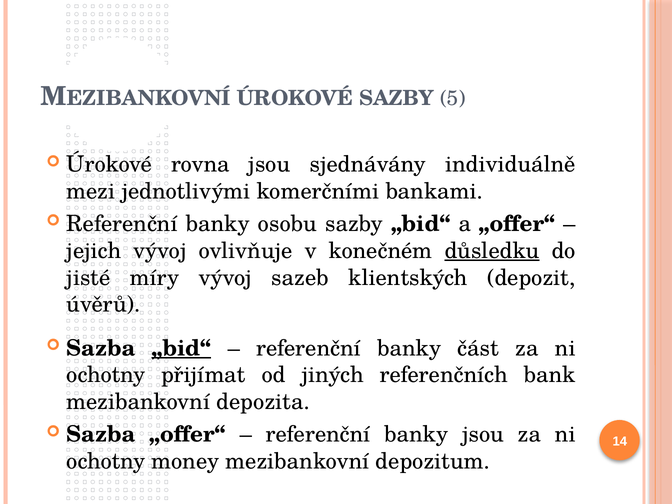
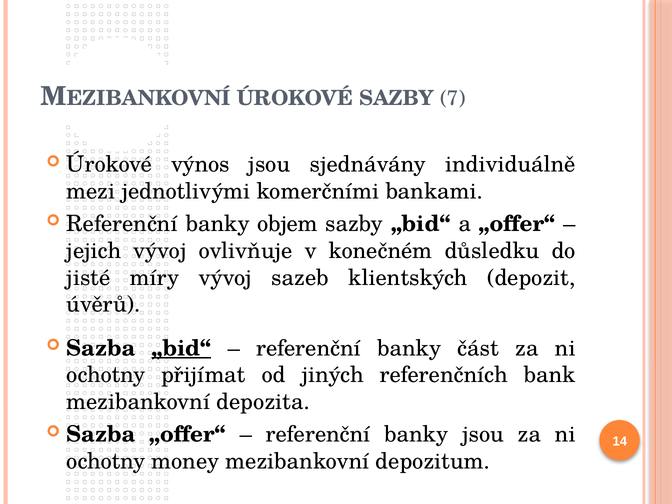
5: 5 -> 7 (453, 98)
rovna: rovna -> výnos (200, 164)
osobu: osobu -> objem (288, 224)
důsledku underline: present -> none (492, 251)
